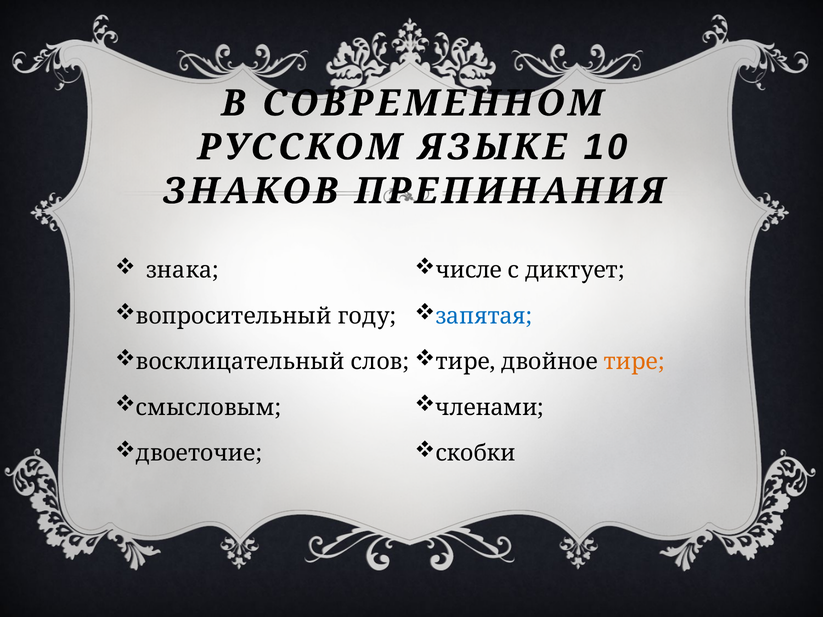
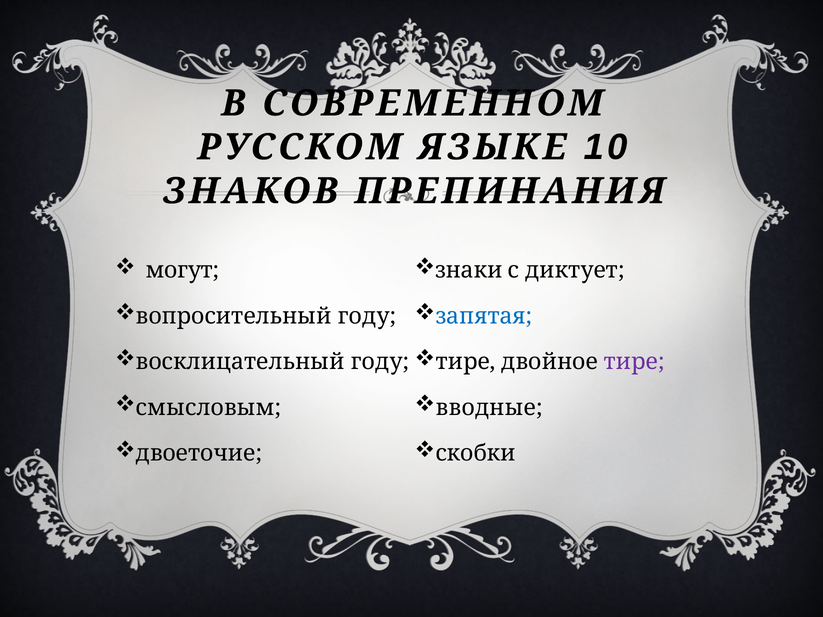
знака: знака -> могут (183, 270)
числе: числе -> знаки (469, 270)
восклицательный слов: слов -> году (380, 362)
тире colour: orange -> purple (634, 362)
членами: членами -> вводные (489, 408)
